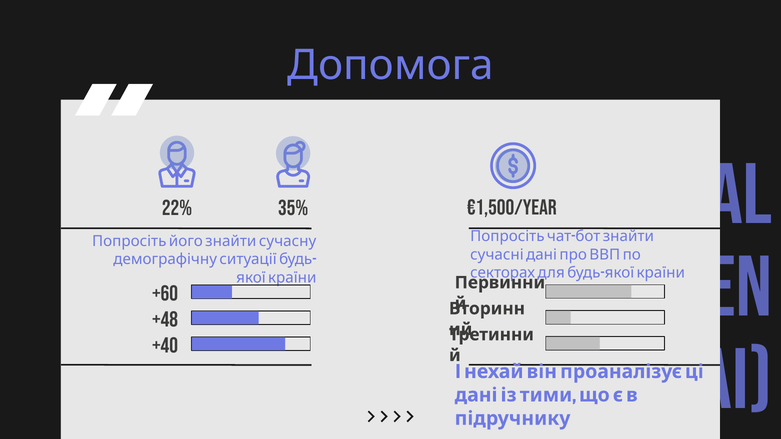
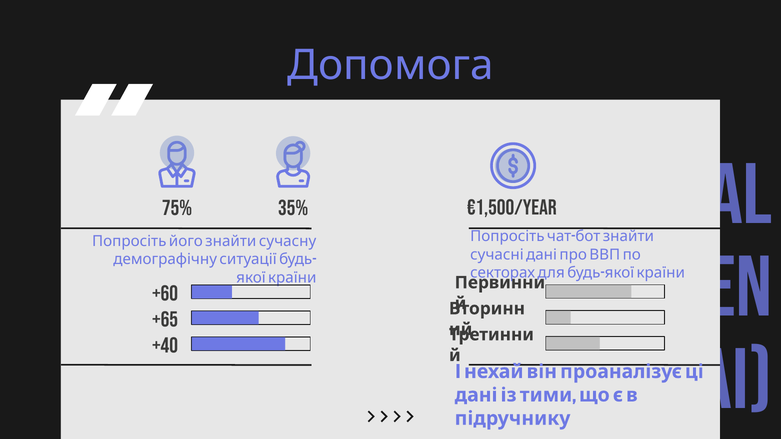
22%: 22% -> 75% (177, 208)
+48: +48 -> +65 (165, 320)
